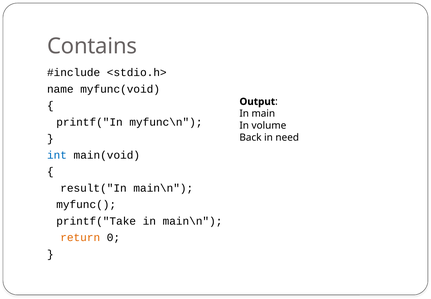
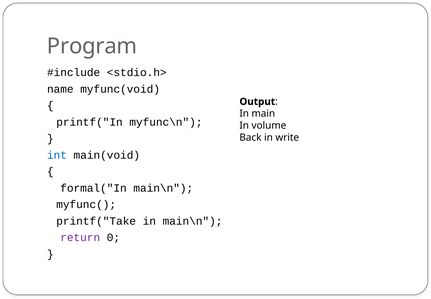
Contains: Contains -> Program (92, 46)
need: need -> write (287, 137)
result("In: result("In -> formal("In (93, 188)
return colour: orange -> purple (80, 237)
